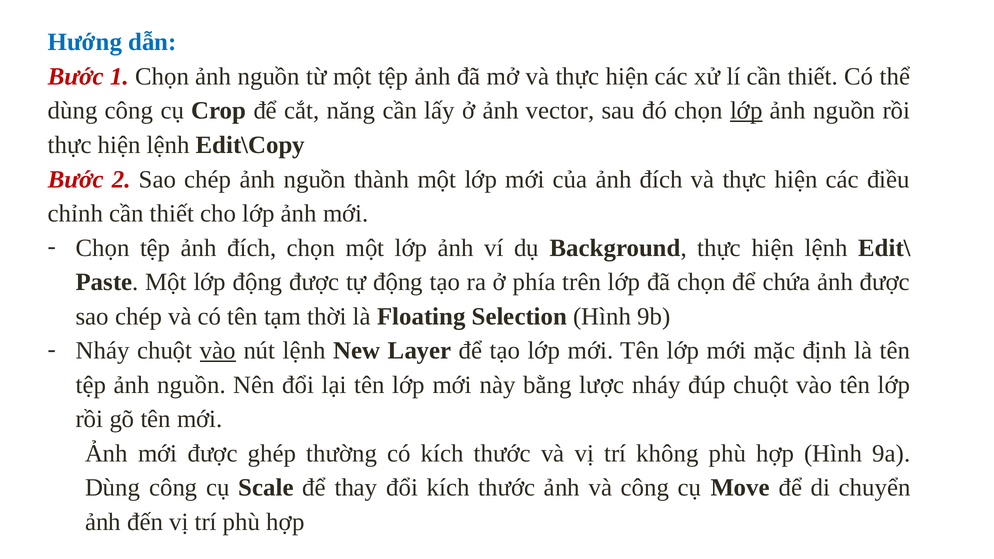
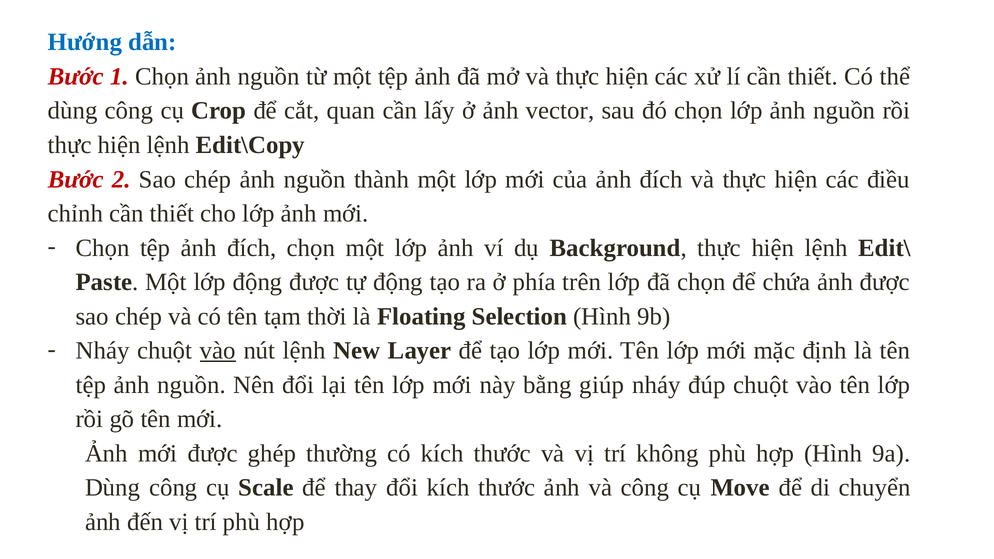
năng: năng -> quan (351, 111)
lớp underline: present -> none (746, 111)
lược: lược -> giúp (602, 385)
